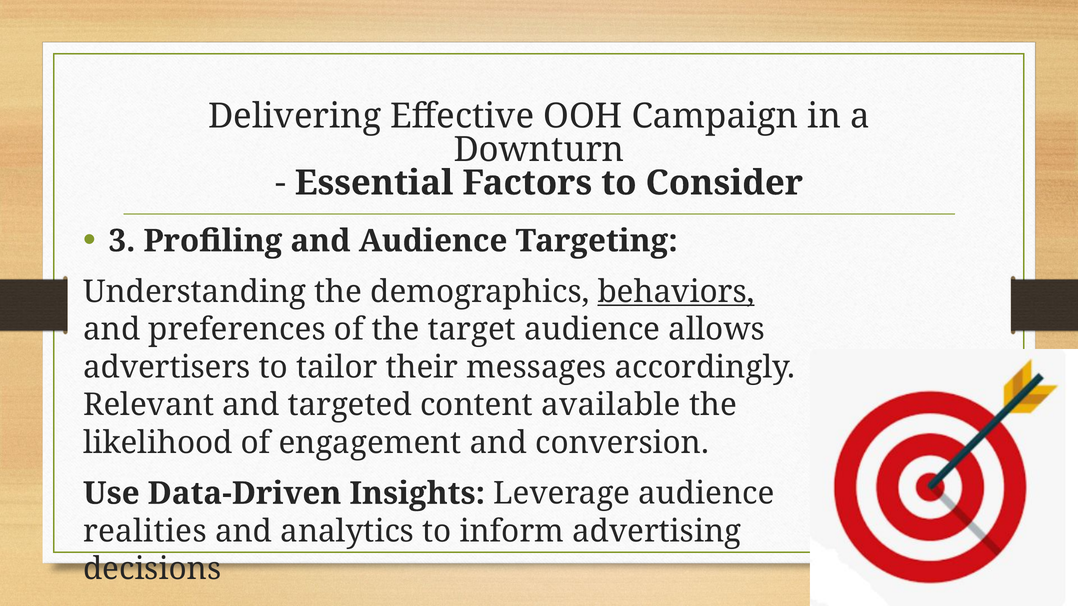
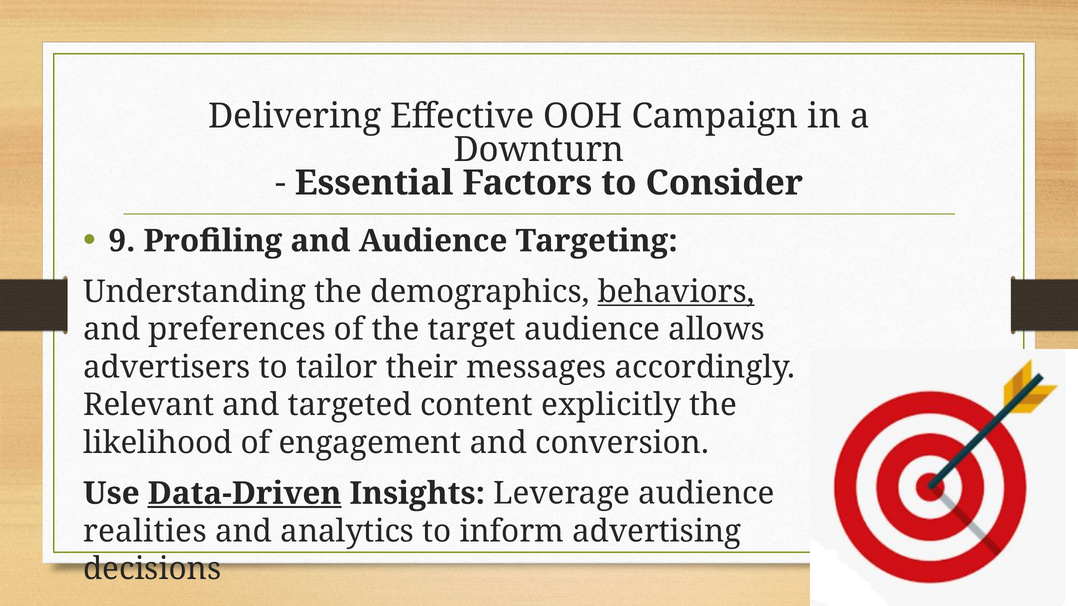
3: 3 -> 9 (122, 241)
available: available -> explicitly (611, 405)
Data-Driven underline: none -> present (245, 494)
